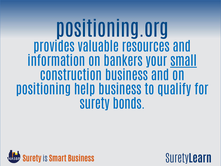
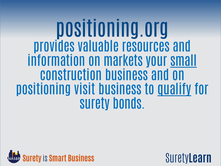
bankers: bankers -> markets (123, 61)
help: help -> visit (85, 90)
qualify underline: none -> present (174, 90)
